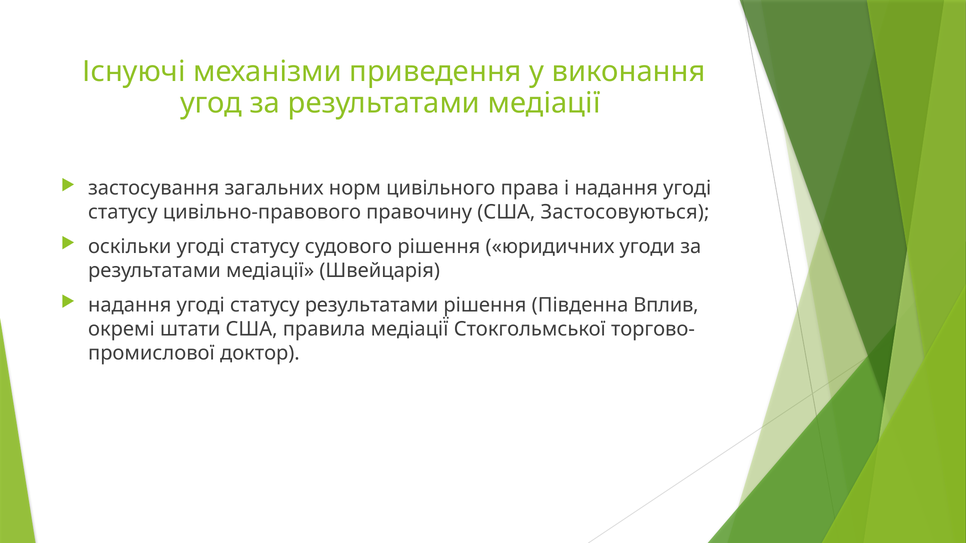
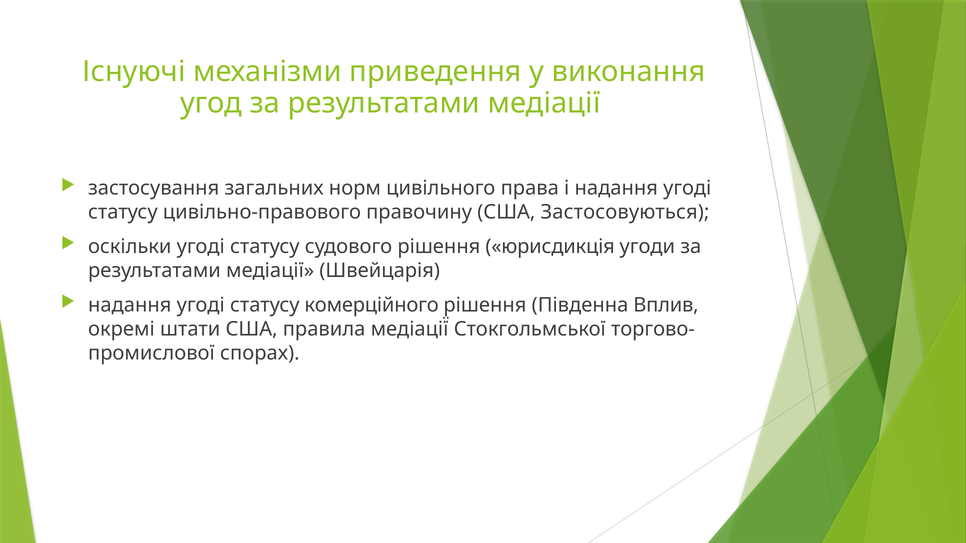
юридичних: юридичних -> юрисдикція (550, 247)
статусу результатами: результатами -> комерційного (372, 305)
доктор: доктор -> спорах (260, 353)
